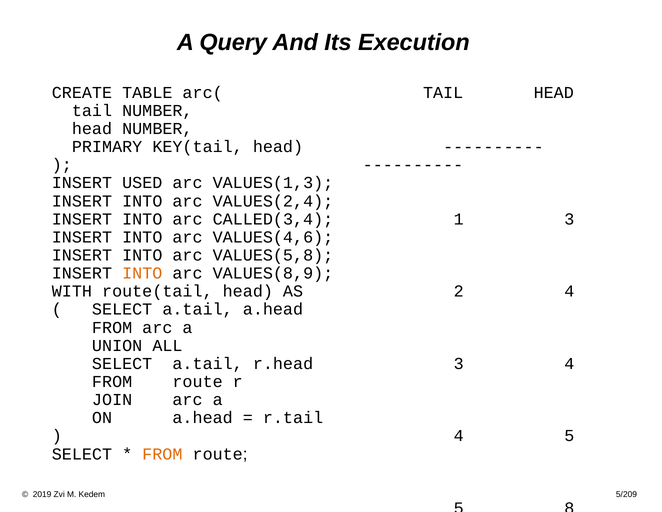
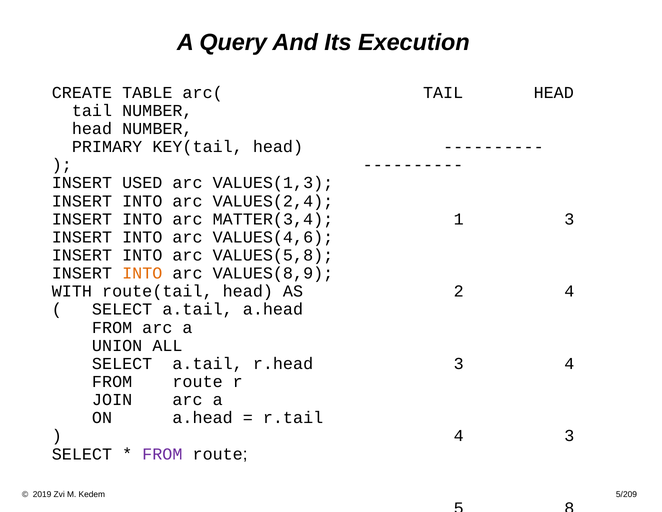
CALLED(3,4: CALLED(3,4 -> MATTER(3,4 (273, 219)
5: 5 -> 3 (569, 436)
FROM colour: orange -> purple (162, 454)
